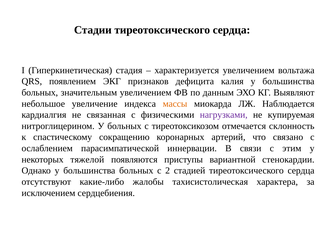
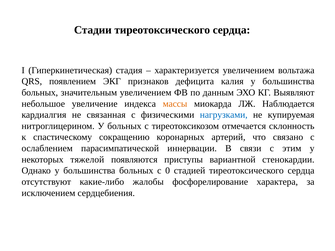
нагрузками colour: purple -> blue (224, 115)
2: 2 -> 0 (168, 171)
тахисистолическая: тахисистолическая -> фосфорелирование (210, 182)
